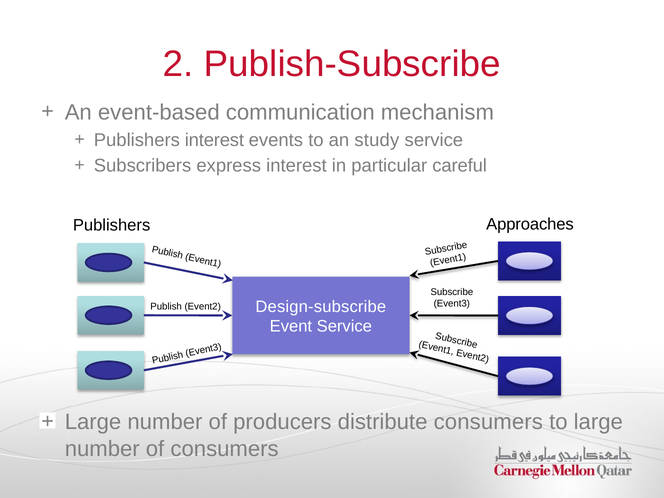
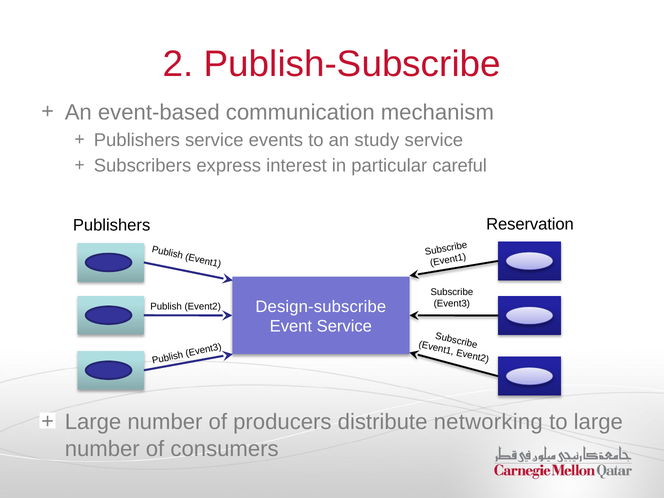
Publishers interest: interest -> service (214, 140)
Approaches: Approaches -> Reservation (530, 224)
distribute consumers: consumers -> networking (488, 422)
